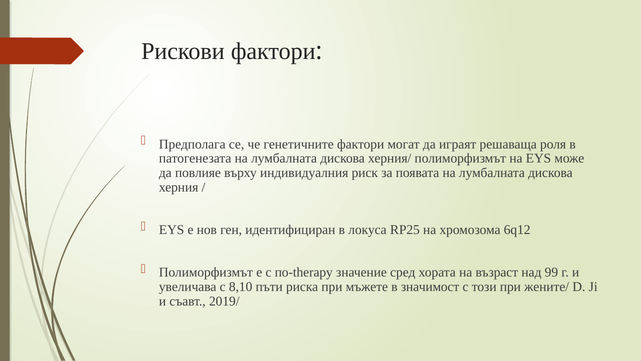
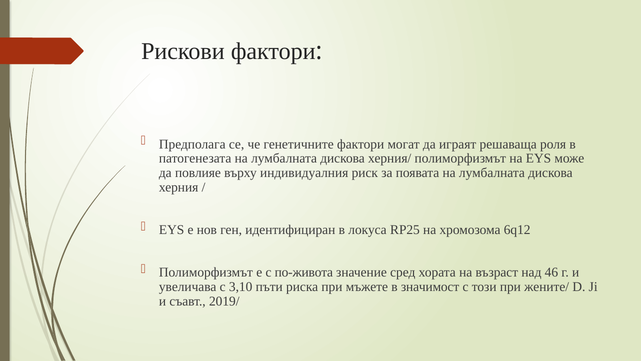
по-therapy: по-therapy -> по-живота (304, 272)
99: 99 -> 46 (551, 272)
8,10: 8,10 -> 3,10 (241, 287)
